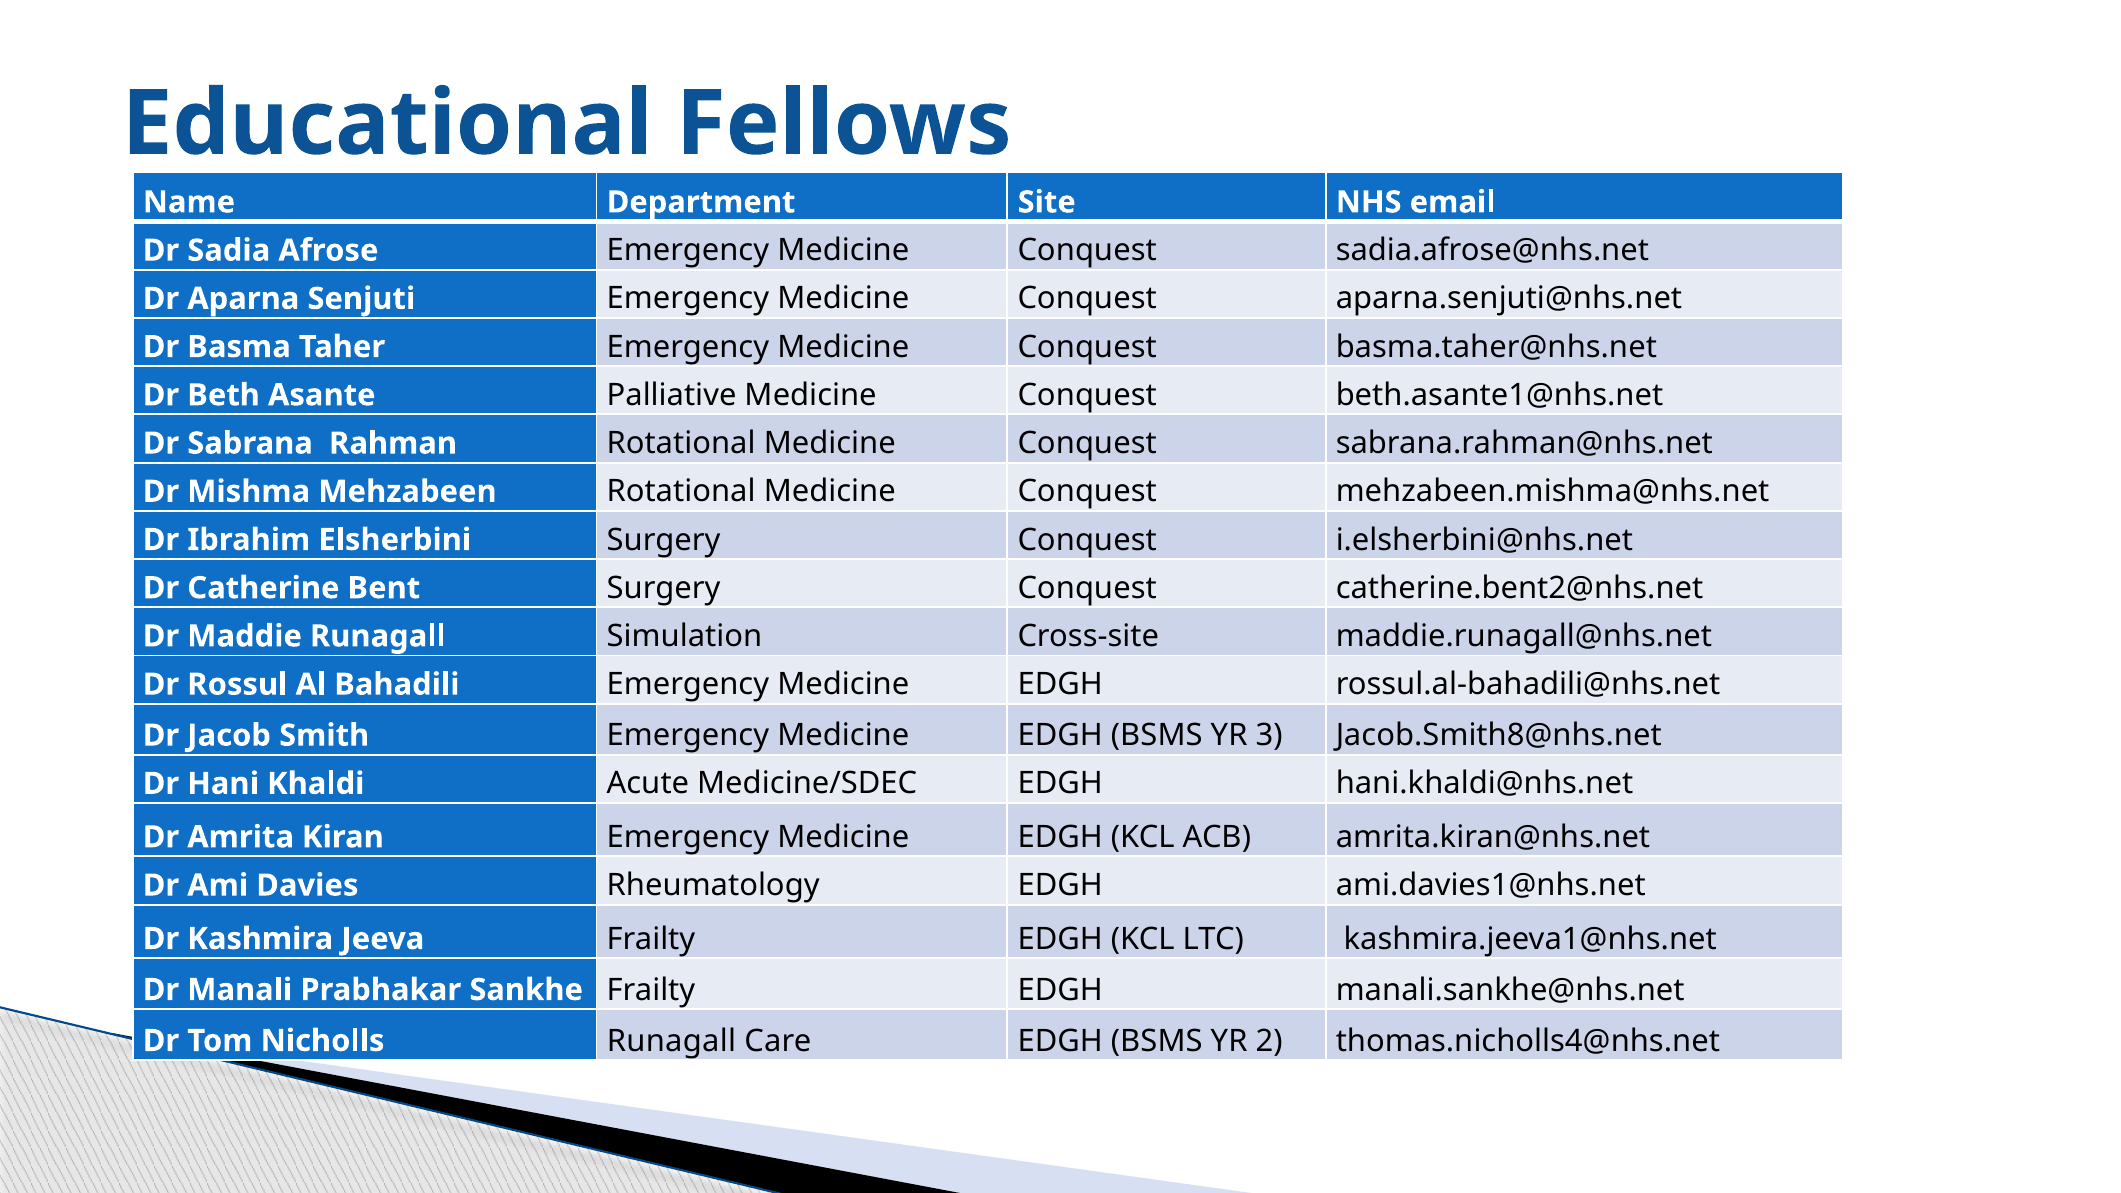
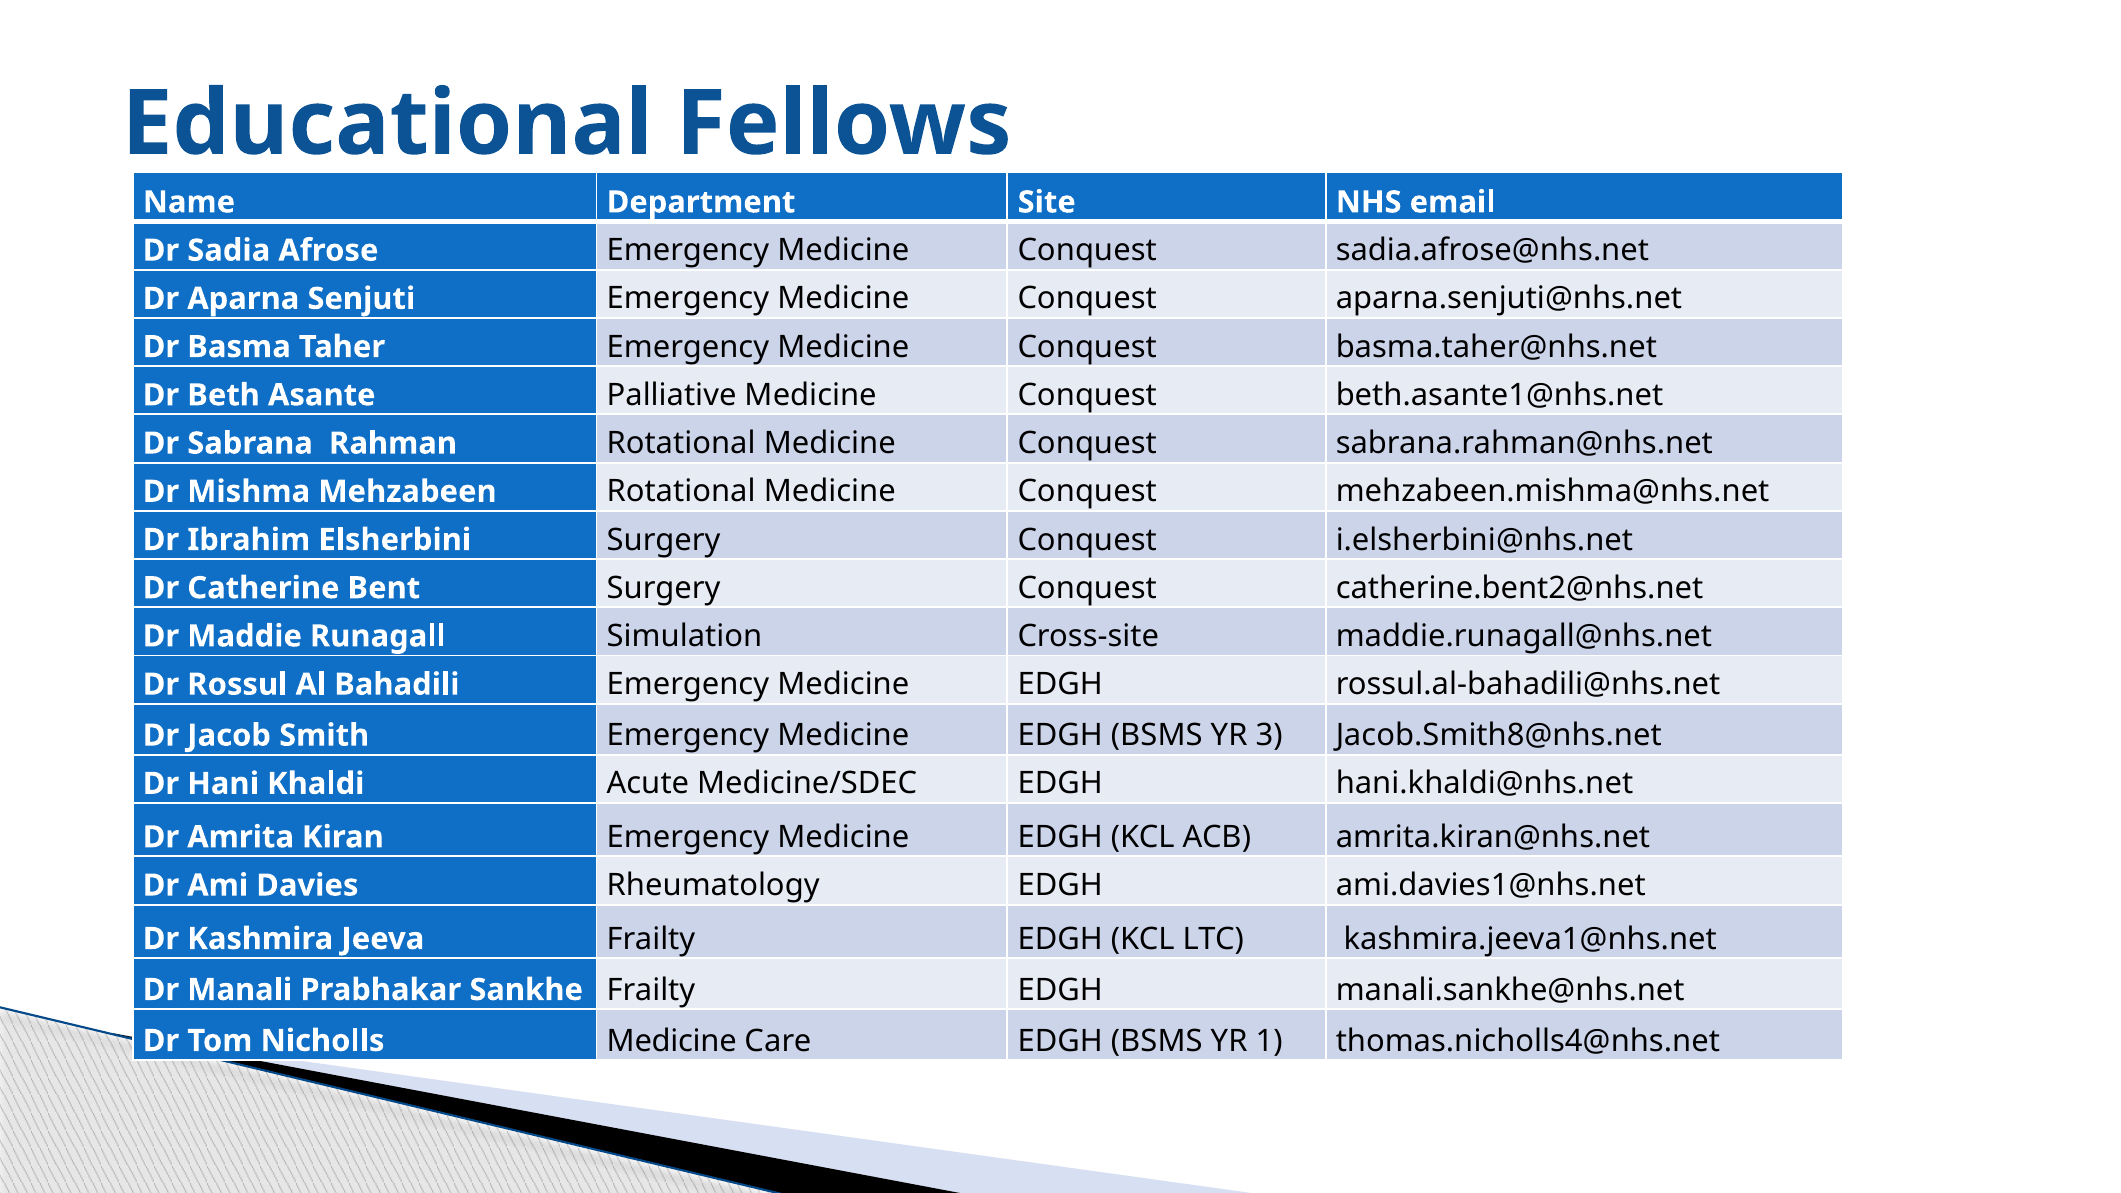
Nicholls Runagall: Runagall -> Medicine (672, 1041)
2: 2 -> 1 (1269, 1041)
